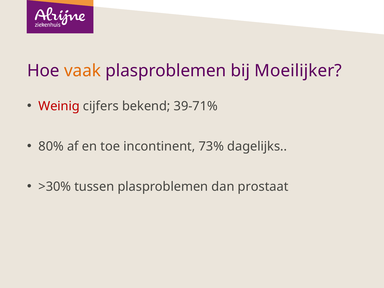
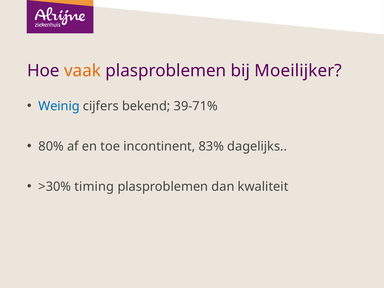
Weinig colour: red -> blue (59, 106)
73%: 73% -> 83% (211, 146)
tussen: tussen -> timing (94, 187)
prostaat: prostaat -> kwaliteit (263, 187)
